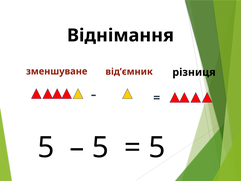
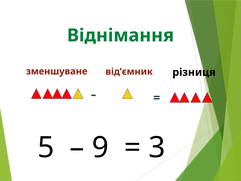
Віднімання colour: black -> green (120, 35)
5: 5 -> 9 (100, 147)
5: 5 -> 3 (157, 147)
